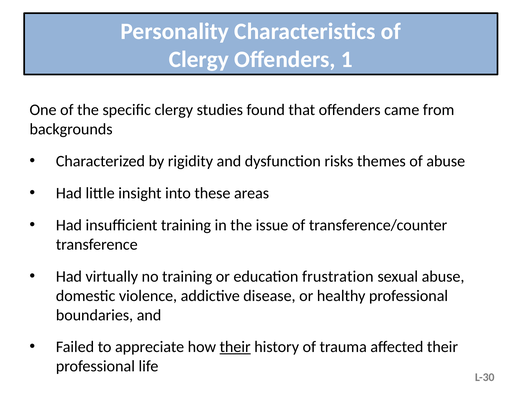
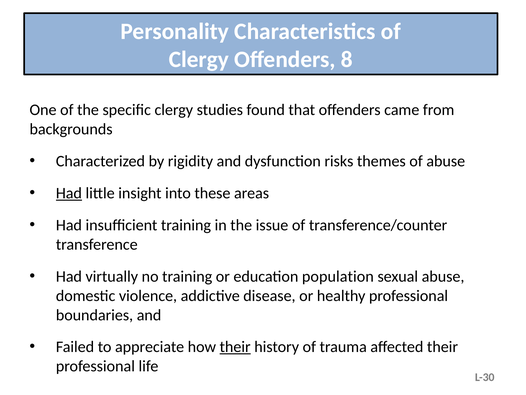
1: 1 -> 8 (347, 59)
Had underline: none -> present (69, 193)
frustration: frustration -> population (338, 276)
